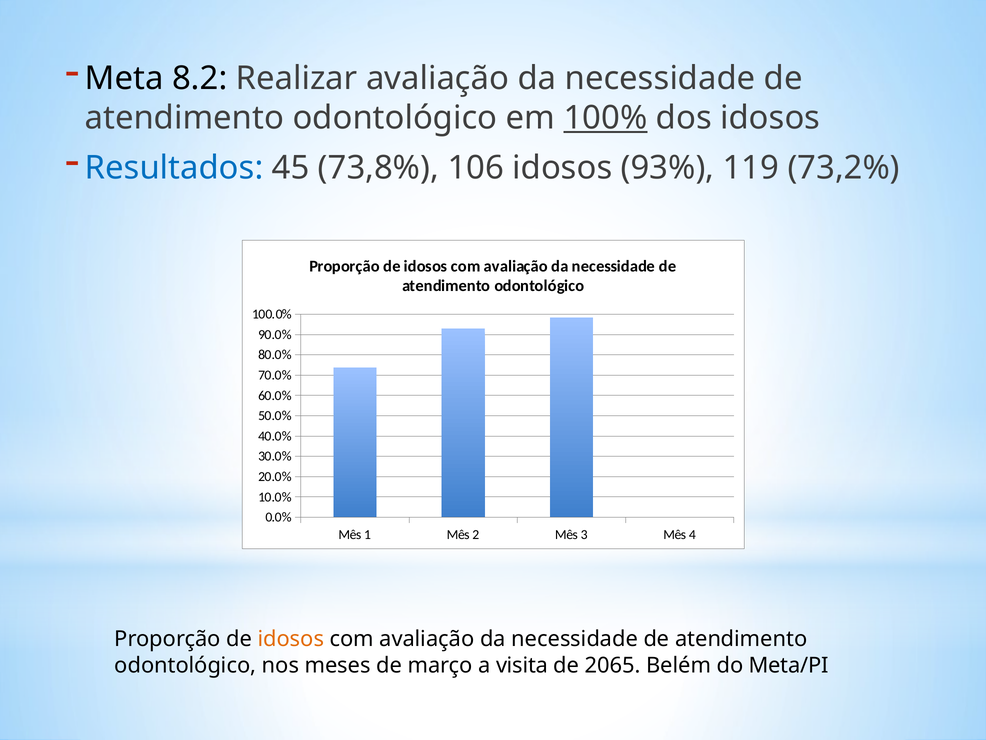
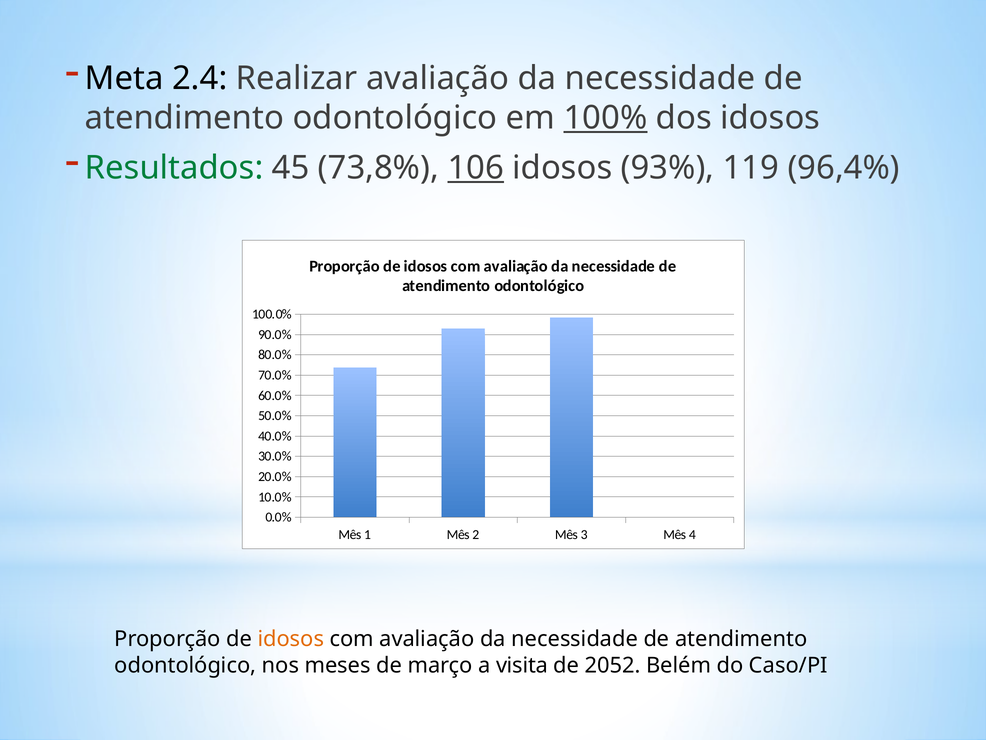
8.2: 8.2 -> 2.4 (200, 78)
Resultados colour: blue -> green (174, 168)
106 underline: none -> present (476, 168)
73,2%: 73,2% -> 96,4% (844, 168)
2065: 2065 -> 2052 (613, 665)
Meta/PI: Meta/PI -> Caso/PI (788, 665)
